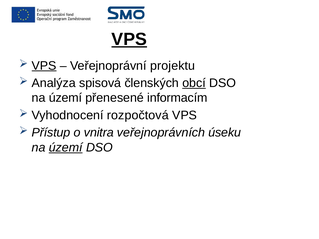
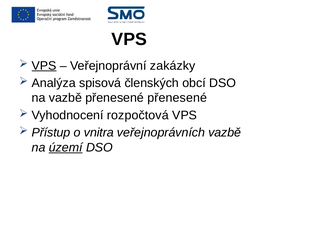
VPS underline: present -> none (129, 39)
projektu: projektu -> zakázky (173, 66)
obcí underline: present -> none (194, 83)
území: území -> vazbě (65, 98)
přenesené informacím: informacím -> přenesené (177, 98)
veřejnoprávních úseku: úseku -> vazbě (225, 133)
